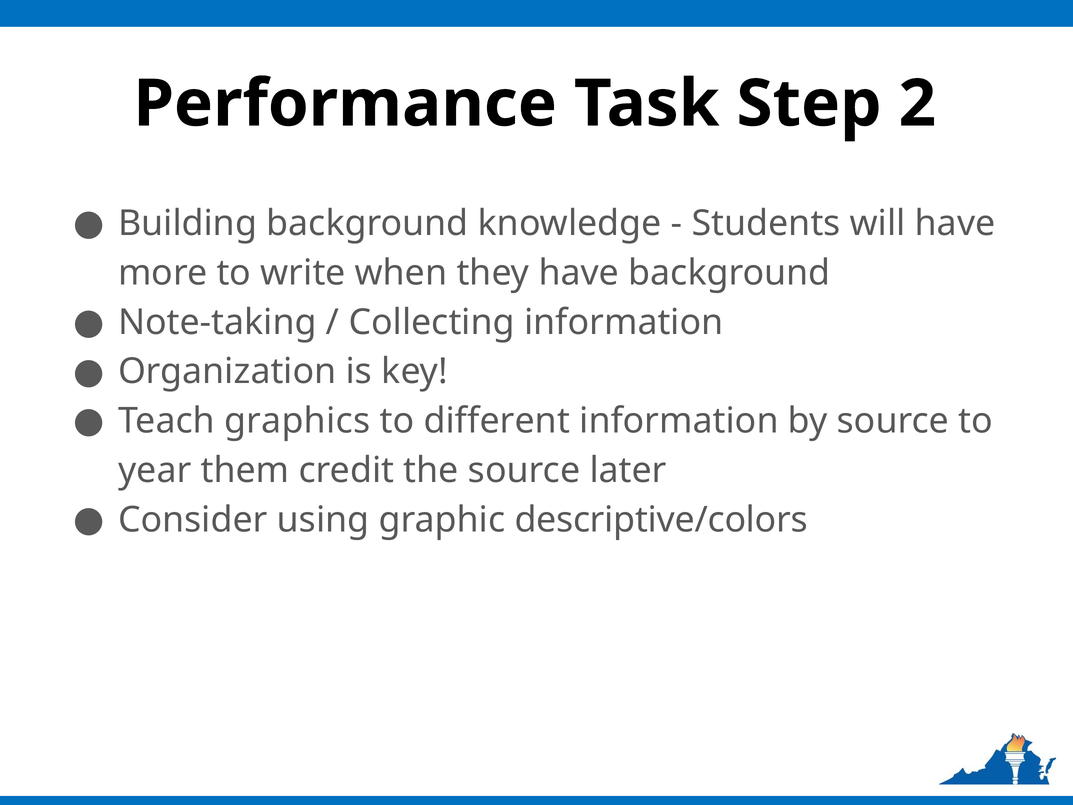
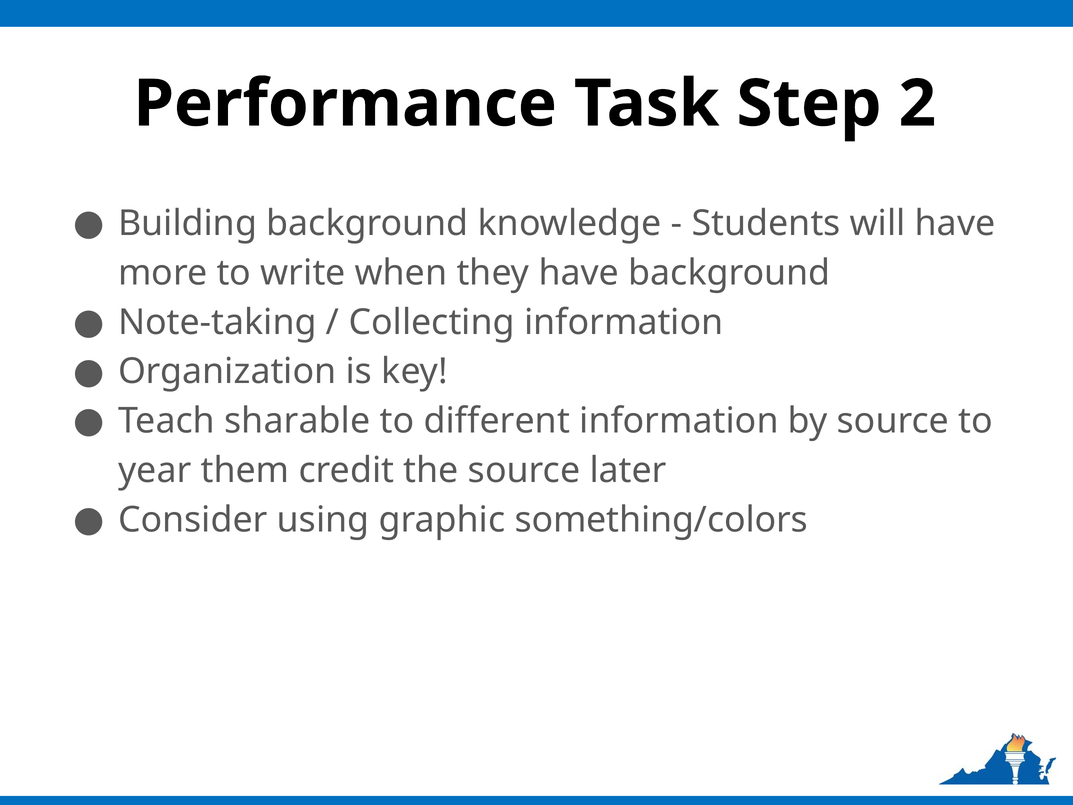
graphics: graphics -> sharable (297, 421)
descriptive/colors: descriptive/colors -> something/colors (661, 520)
